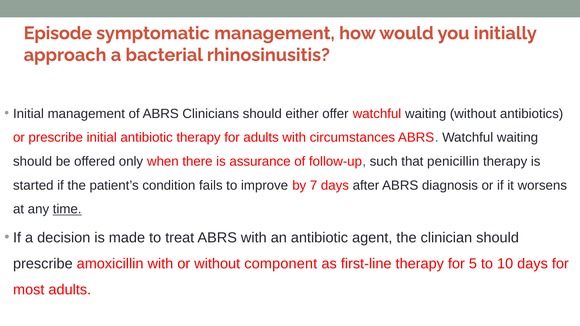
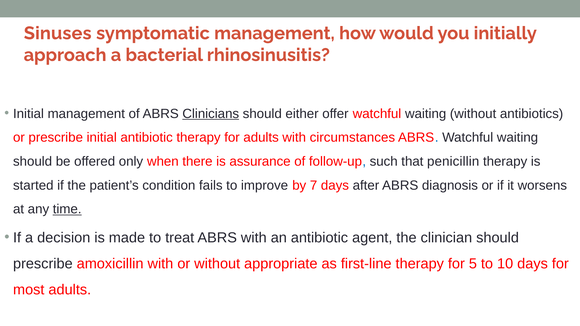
Episode: Episode -> Sinuses (58, 33)
Clinicians underline: none -> present (211, 114)
component: component -> appropriate (281, 264)
